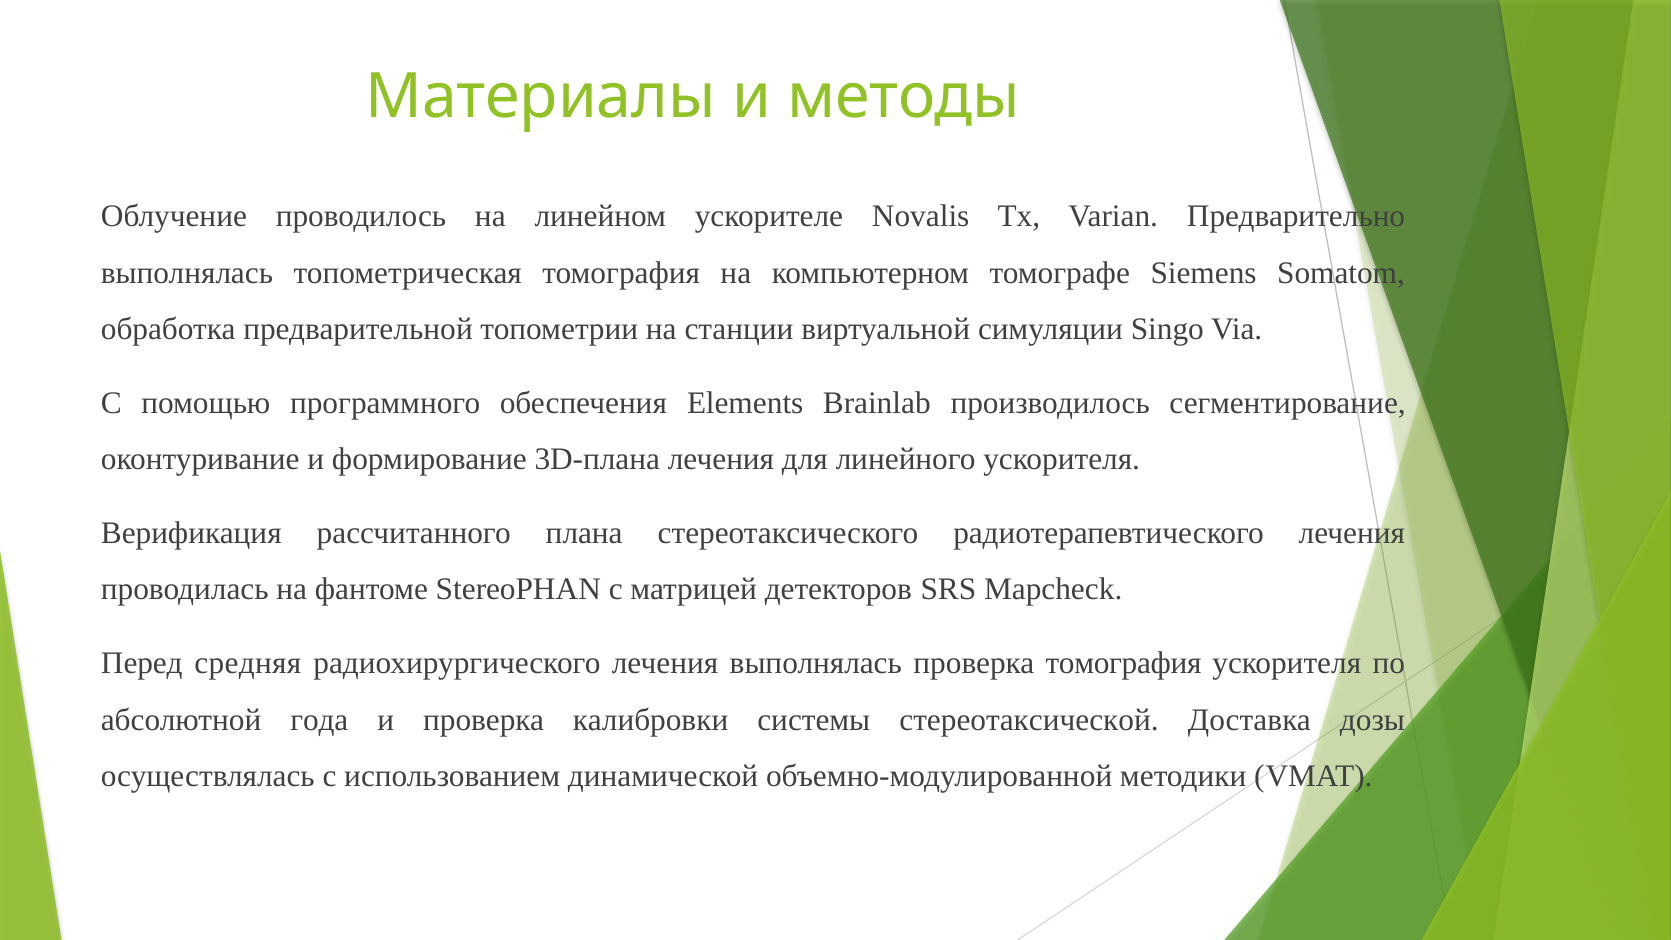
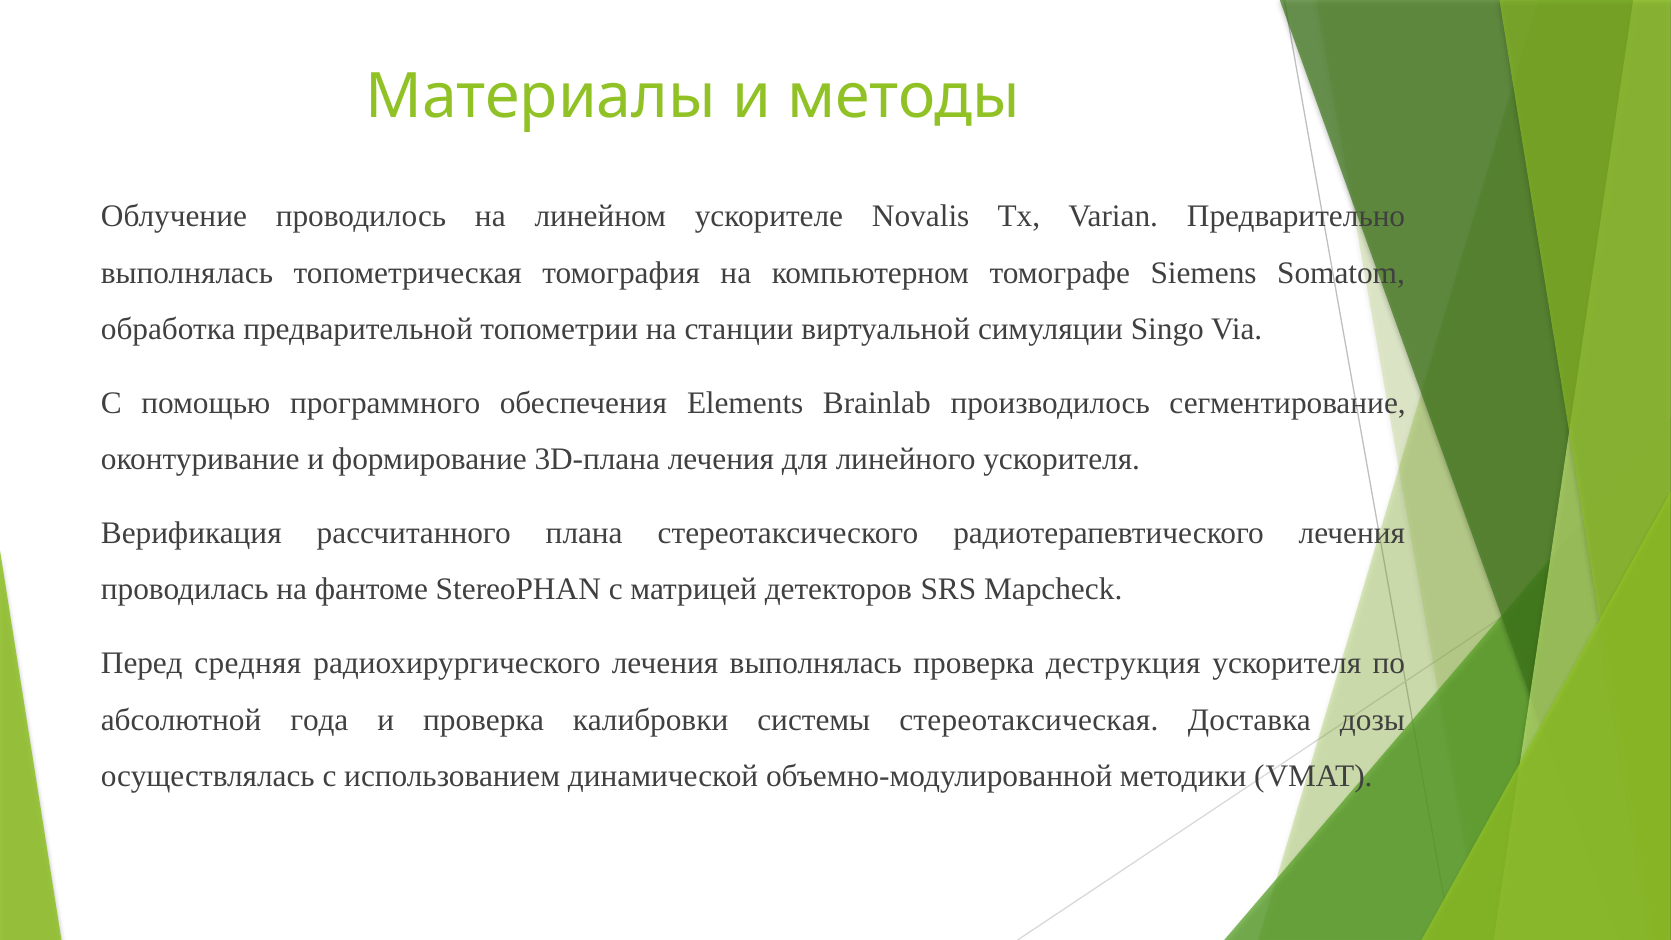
проверка томография: томография -> деструкция (1123, 663)
стереотаксической: стереотаксической -> стереотаксическая (1029, 720)
